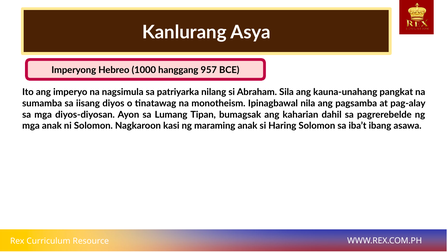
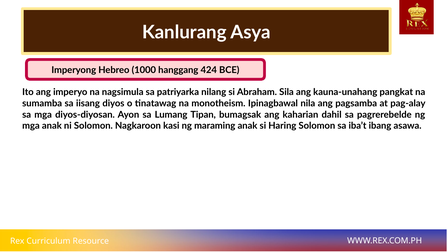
957: 957 -> 424 (209, 70)
